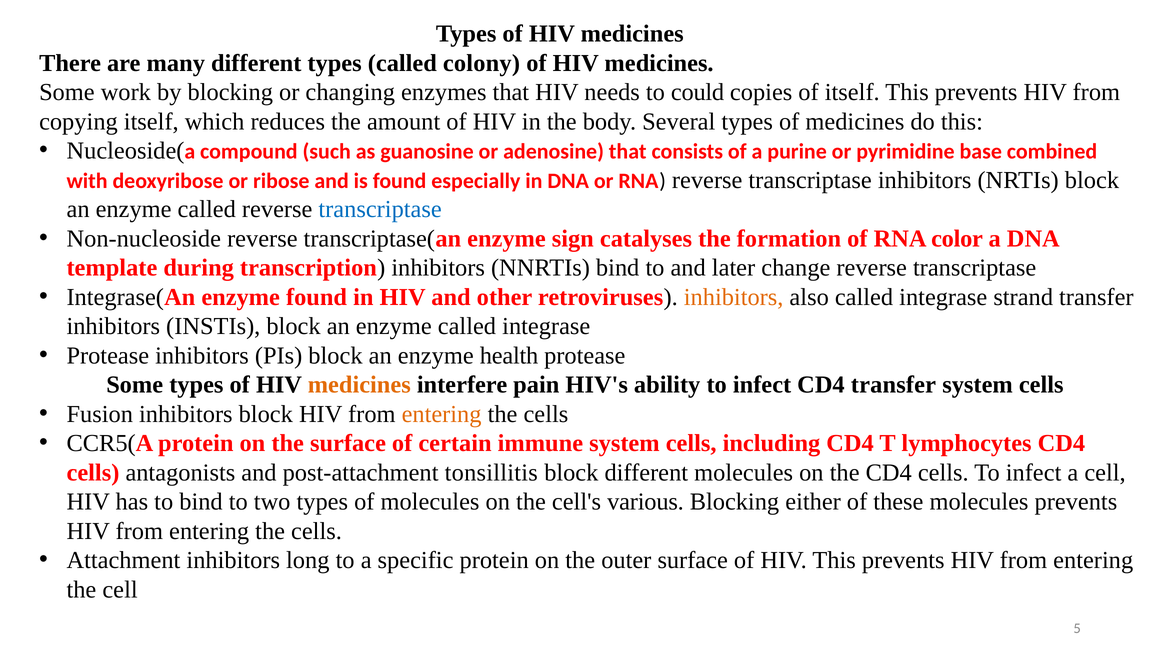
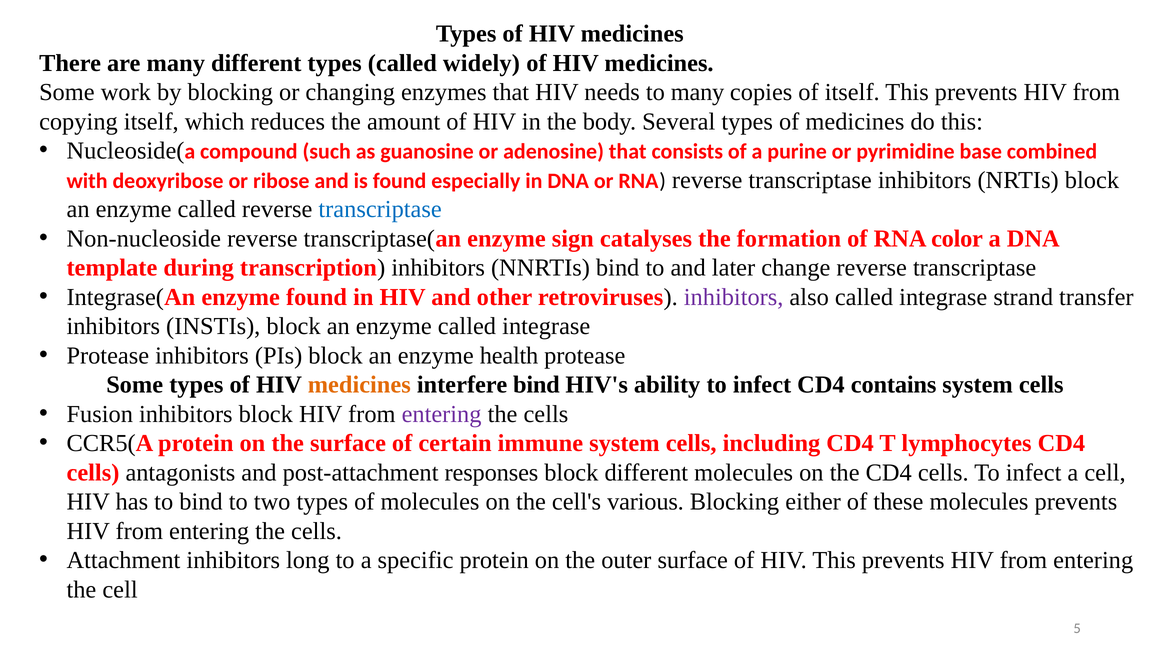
colony: colony -> widely (481, 63)
to could: could -> many (698, 92)
inhibitors colour: orange -> purple (734, 297)
interfere pain: pain -> bind (536, 385)
CD4 transfer: transfer -> contains (894, 385)
entering colour: orange -> purple (442, 414)
tonsillitis: tonsillitis -> responses (491, 473)
